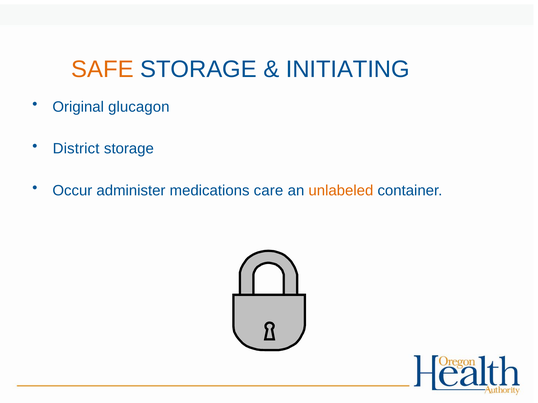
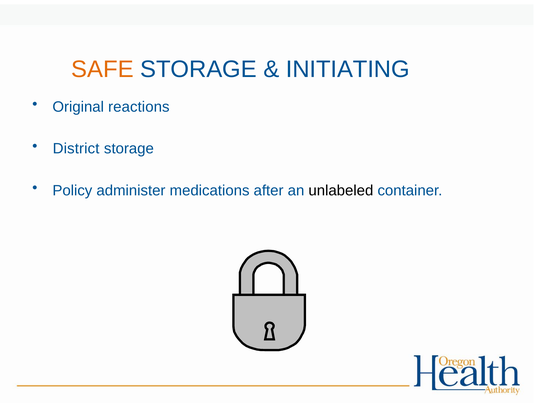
glucagon: glucagon -> reactions (139, 107)
Occur: Occur -> Policy (72, 191)
care: care -> after (269, 191)
unlabeled colour: orange -> black (341, 191)
